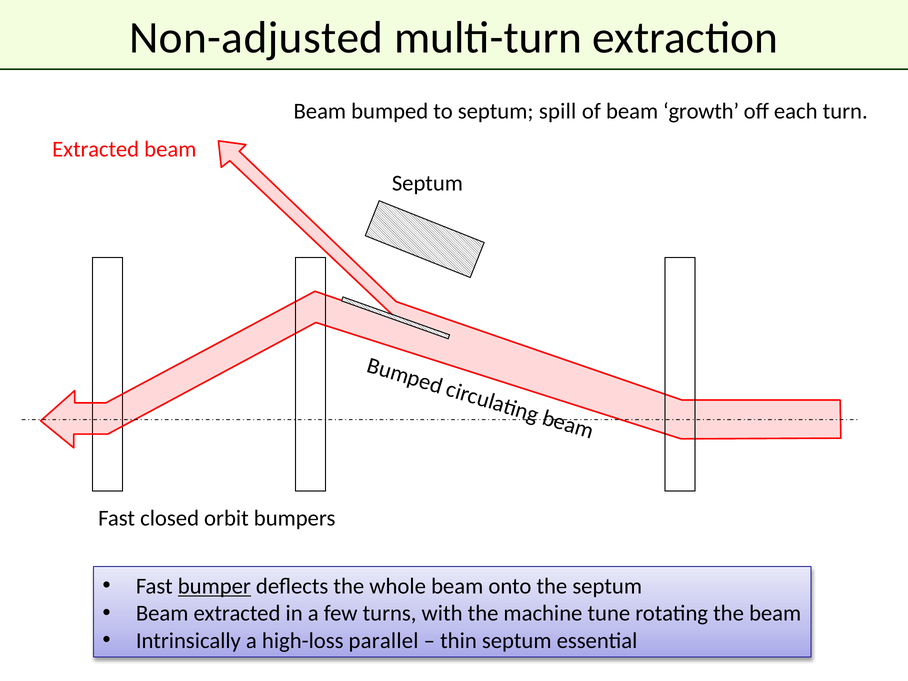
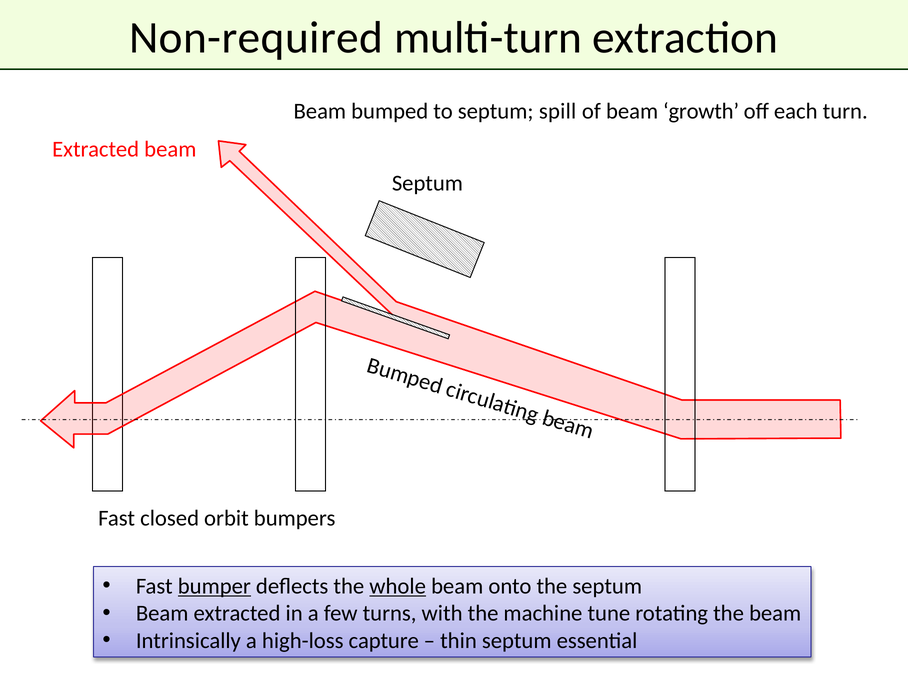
Non-adjusted: Non-adjusted -> Non-required (256, 38)
whole underline: none -> present (398, 586)
parallel: parallel -> capture (384, 641)
